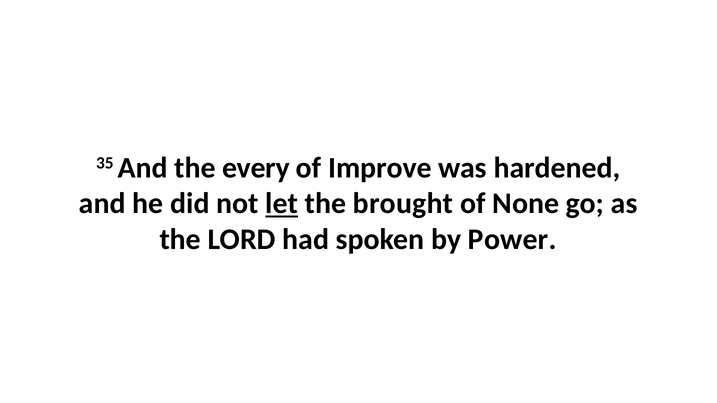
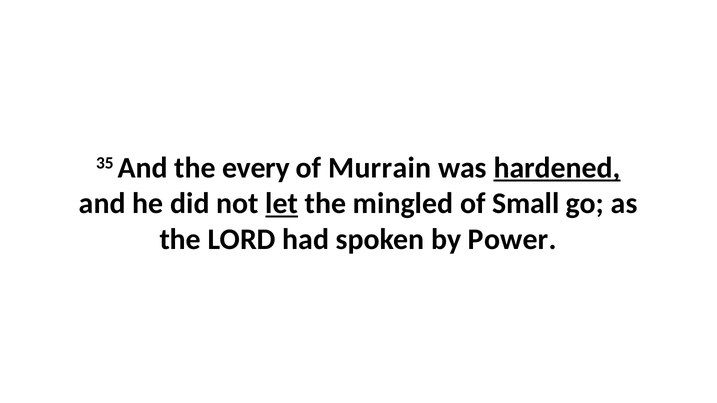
Improve: Improve -> Murrain (380, 168)
hardened underline: none -> present (557, 168)
brought: brought -> mingled (403, 204)
None: None -> Small (526, 204)
